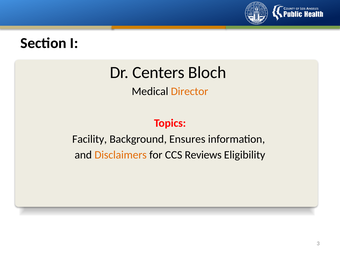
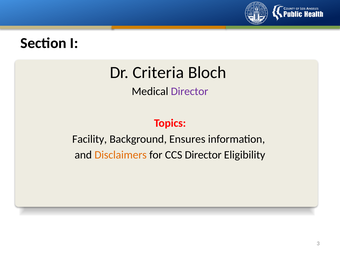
Centers: Centers -> Criteria (158, 73)
Director colour: orange -> purple (190, 91)
CCS Reviews: Reviews -> Director (203, 155)
